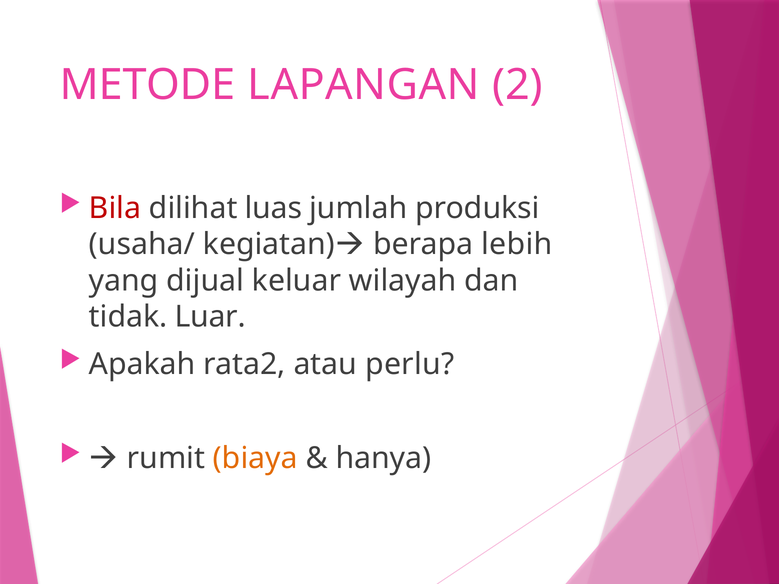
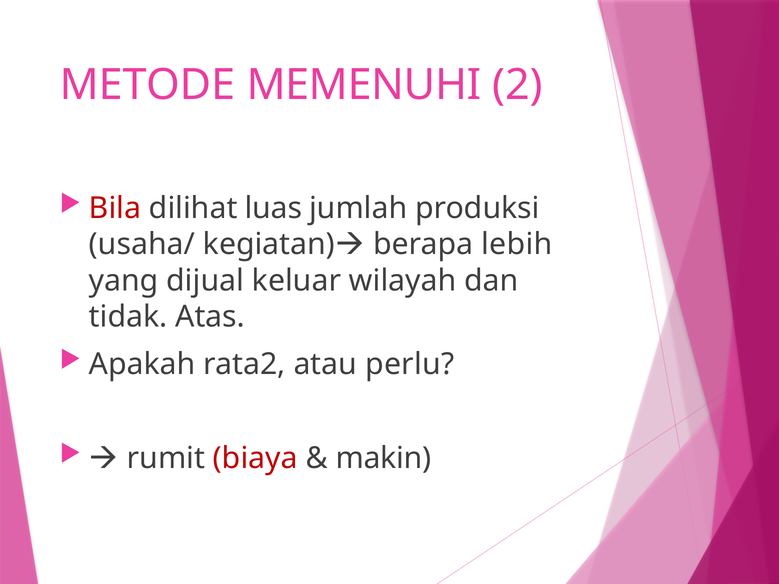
LAPANGAN: LAPANGAN -> MEMENUHI (364, 85)
Luar: Luar -> Atas (210, 317)
biaya colour: orange -> red (255, 458)
hanya: hanya -> makin (384, 458)
